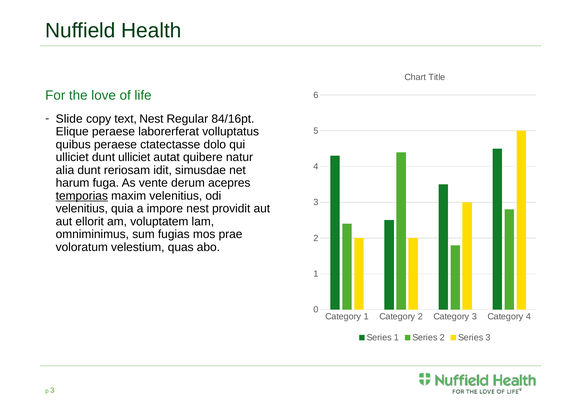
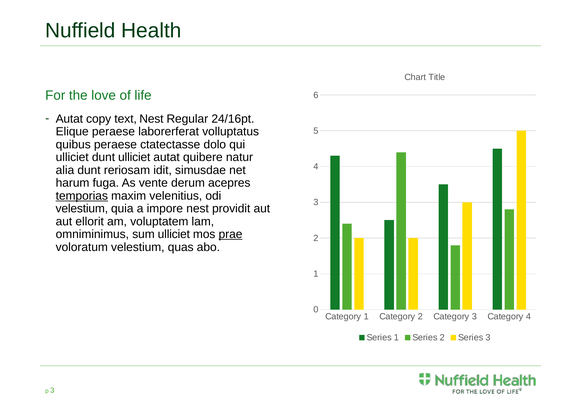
Slide: Slide -> Autat (69, 119)
84/16pt: 84/16pt -> 24/16pt (233, 119)
velenitius: velenitius -> velestium (82, 209)
sum fugias: fugias -> ulliciet (174, 234)
prae underline: none -> present (231, 234)
